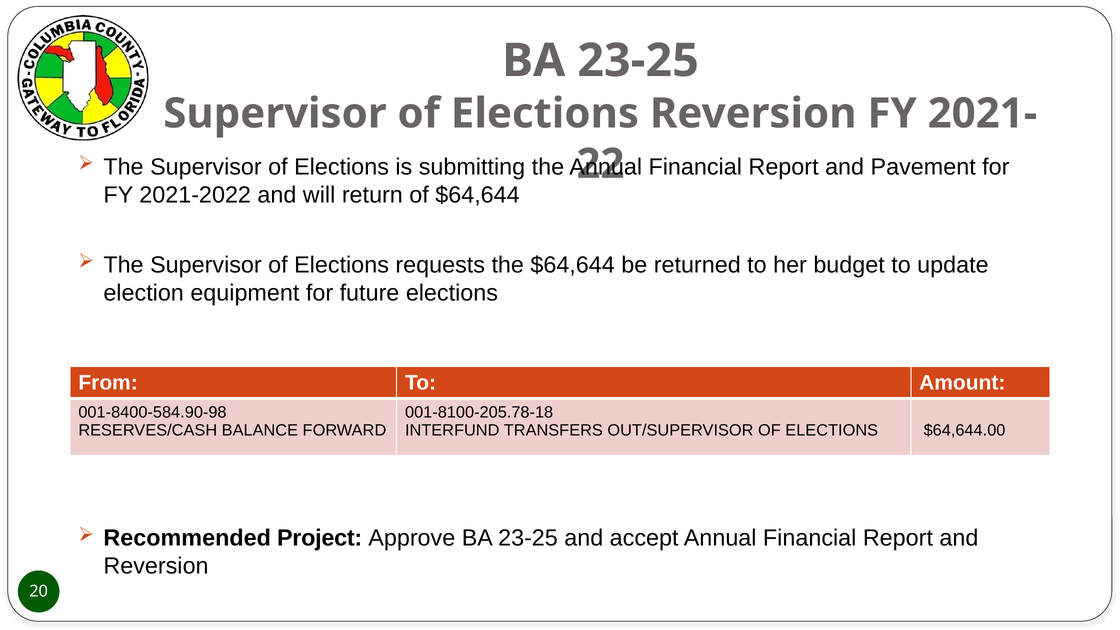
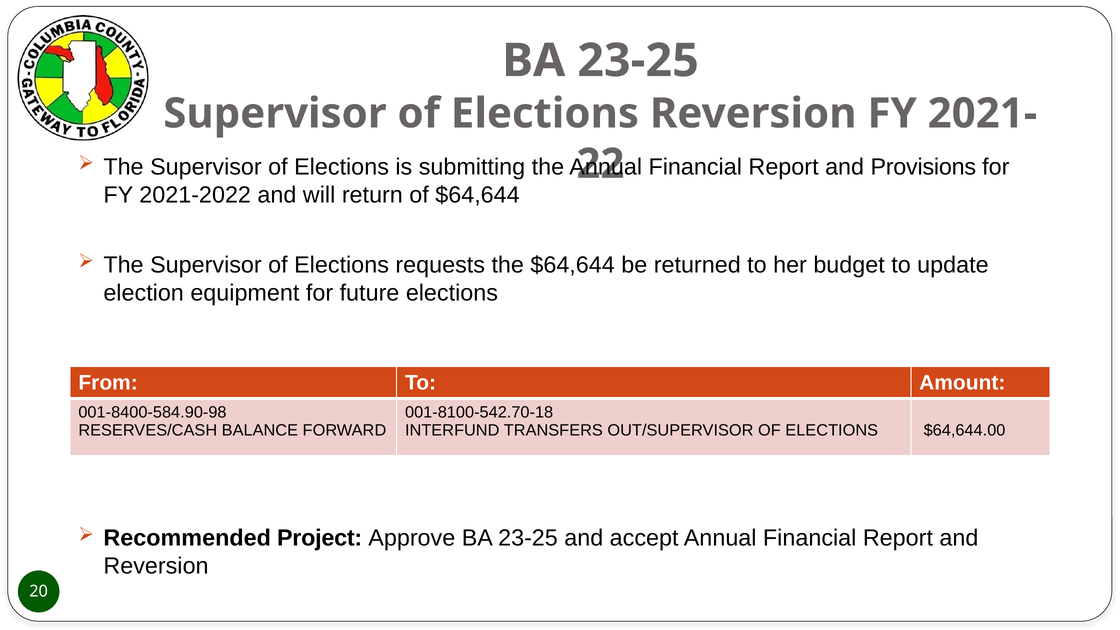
Pavement: Pavement -> Provisions (923, 167)
001-8100-205.78-18: 001-8100-205.78-18 -> 001-8100-542.70-18 (479, 412)
